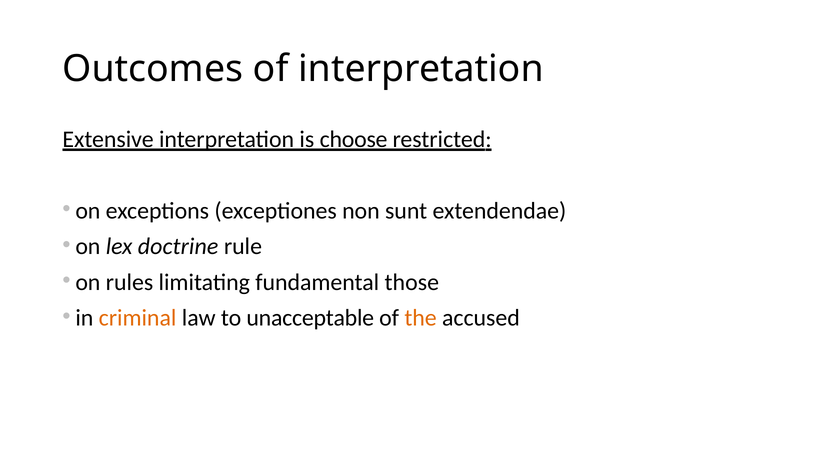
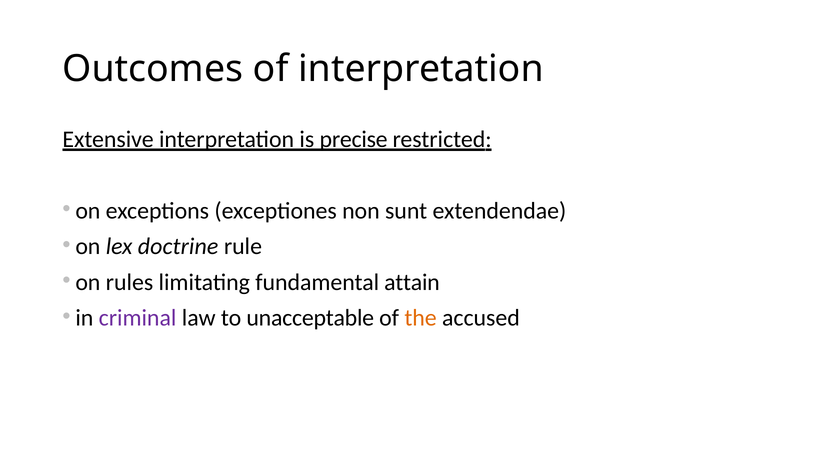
choose: choose -> precise (354, 139)
those: those -> attain (412, 282)
criminal colour: orange -> purple (138, 318)
